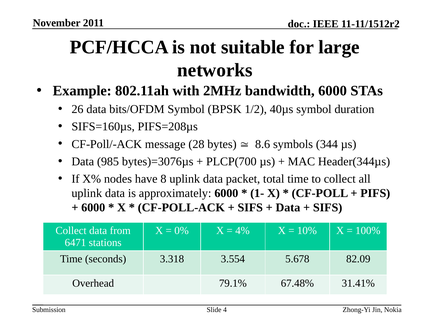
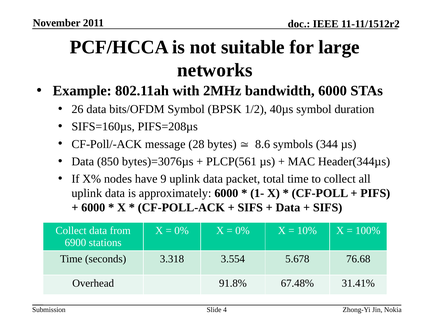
985: 985 -> 850 (108, 161)
PLCP(700: PLCP(700 -> PLCP(561 (231, 161)
8: 8 -> 9 (163, 178)
4%: 4% -> 0% (242, 230)
6471: 6471 -> 6900 (75, 242)
82.09: 82.09 -> 76.68 (358, 258)
79.1%: 79.1% -> 91.8% (233, 283)
